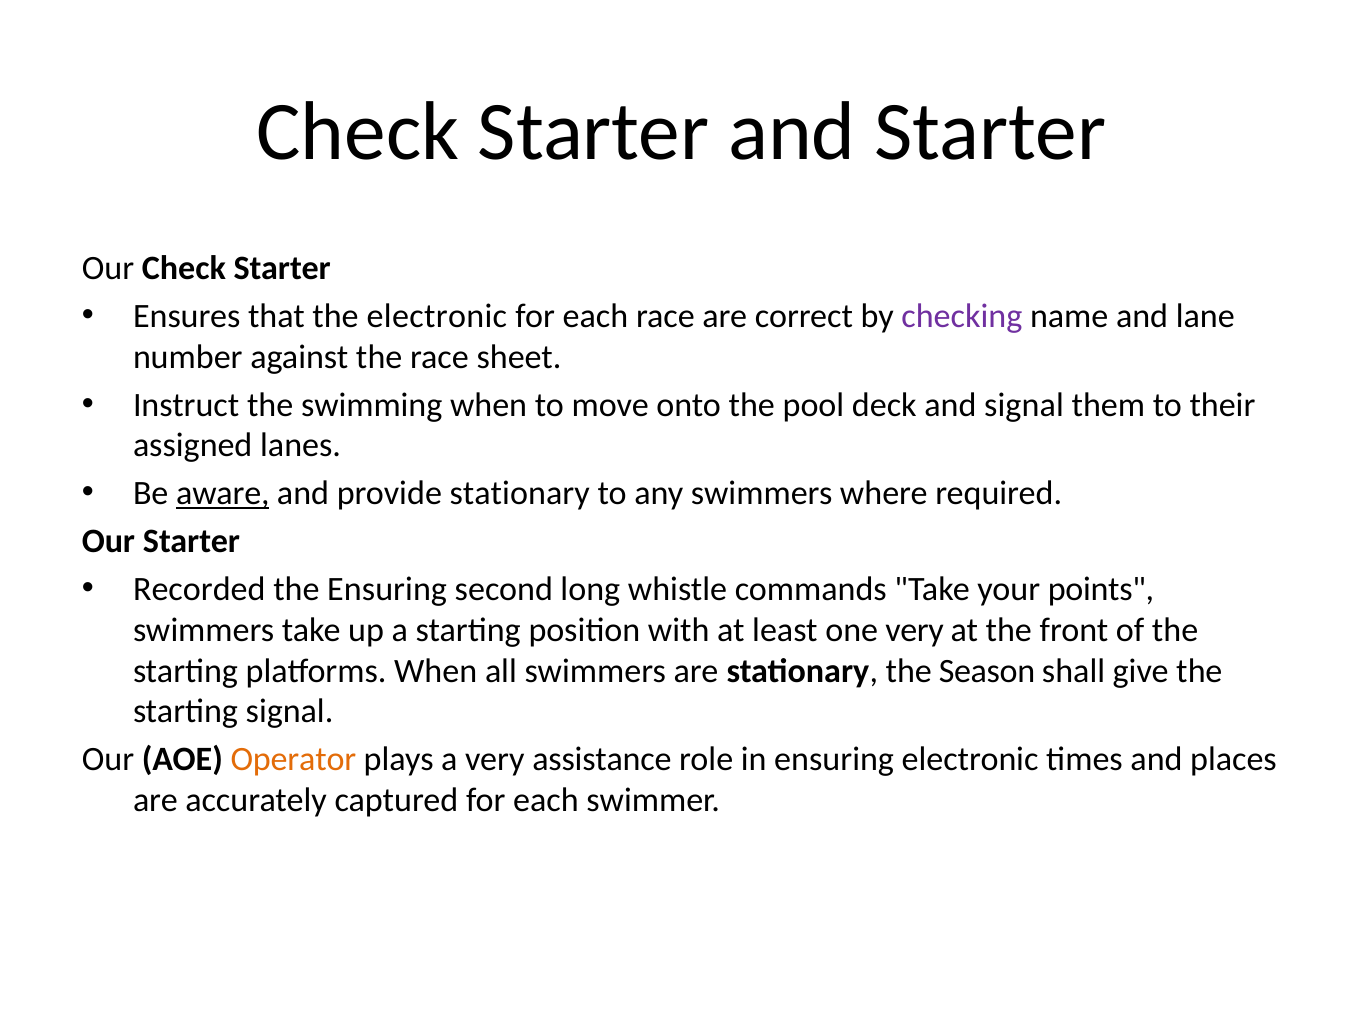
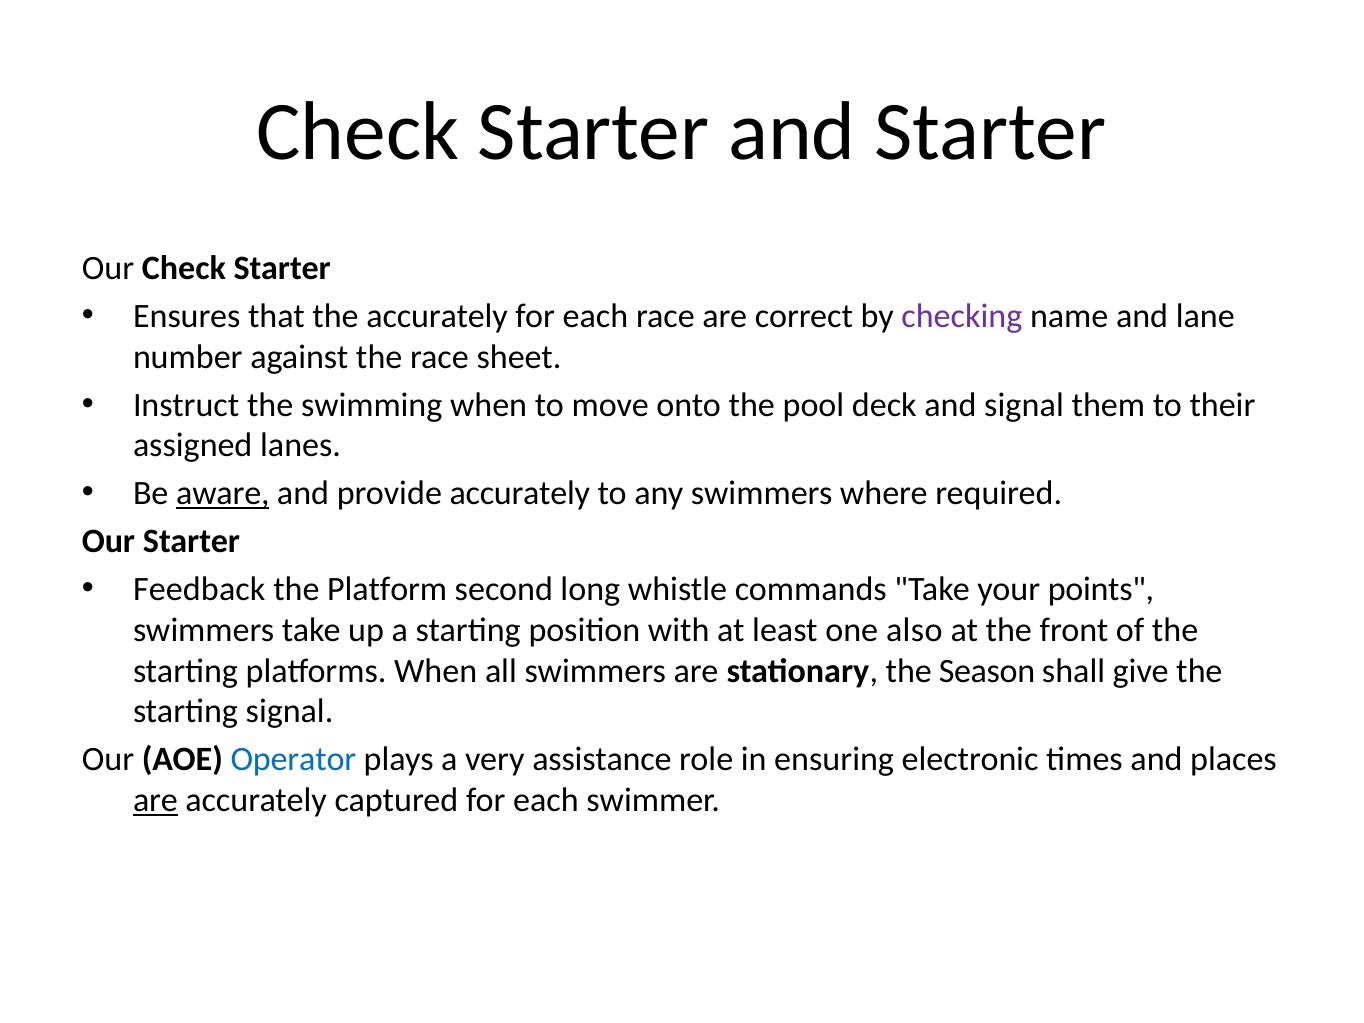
the electronic: electronic -> accurately (437, 316)
provide stationary: stationary -> accurately (520, 493)
Recorded: Recorded -> Feedback (199, 589)
the Ensuring: Ensuring -> Platform (387, 589)
one very: very -> also (914, 630)
Operator colour: orange -> blue (293, 759)
are underline: none -> present (155, 800)
